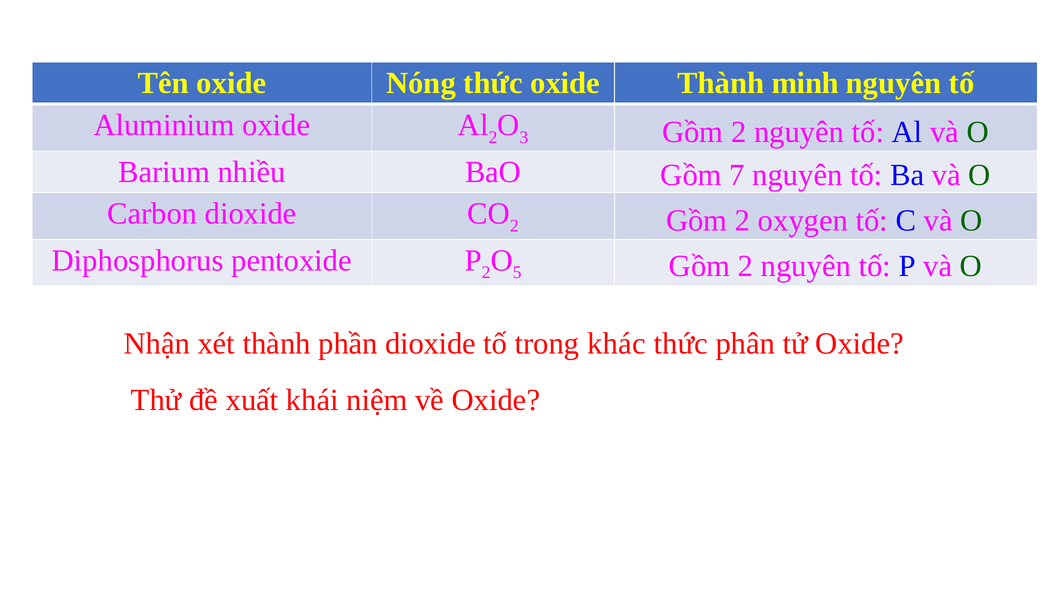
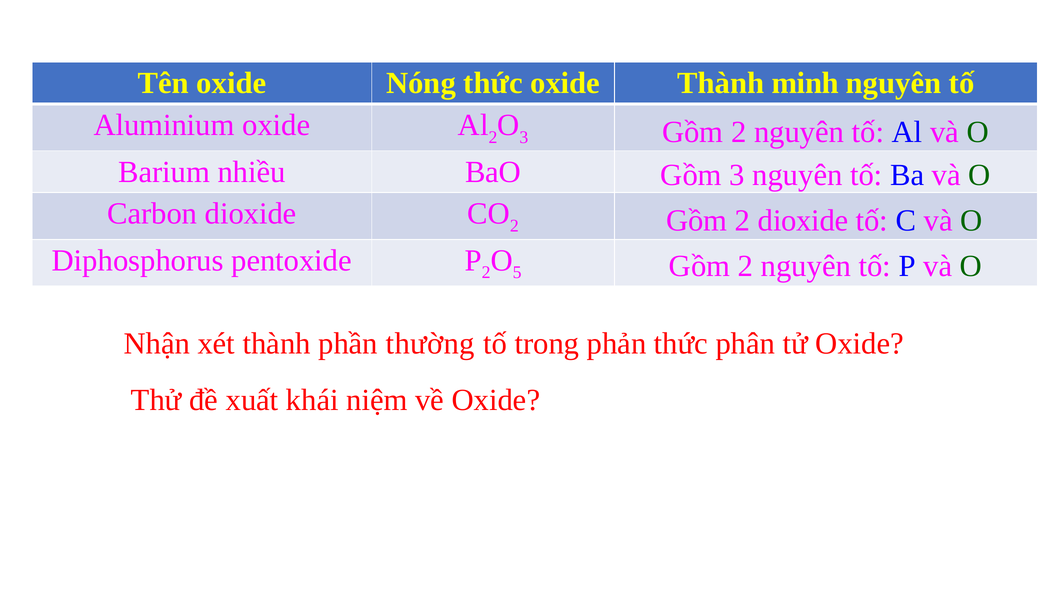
Gồm 7: 7 -> 3 (737, 175)
2 oxygen: oxygen -> dioxide (803, 220)
phần dioxide: dioxide -> thường (430, 344)
khác: khác -> phản (617, 344)
